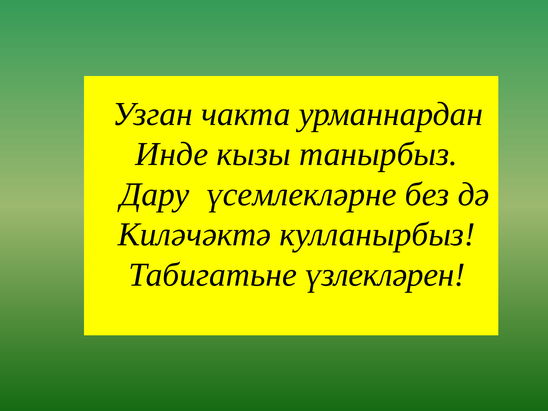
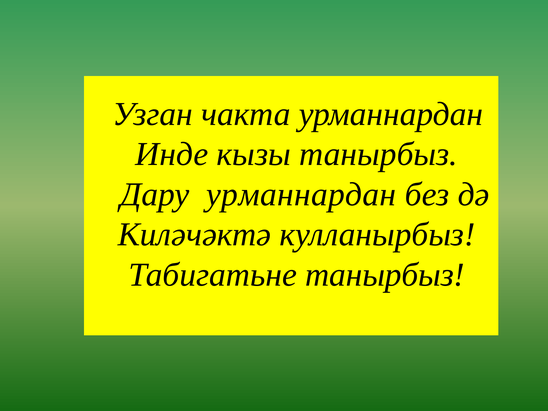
Дару үсемлекләрне: үсемлекләрне -> урманнардан (301, 194)
Табигатьне үзлекләрен: үзлекләрен -> танырбыз (385, 275)
